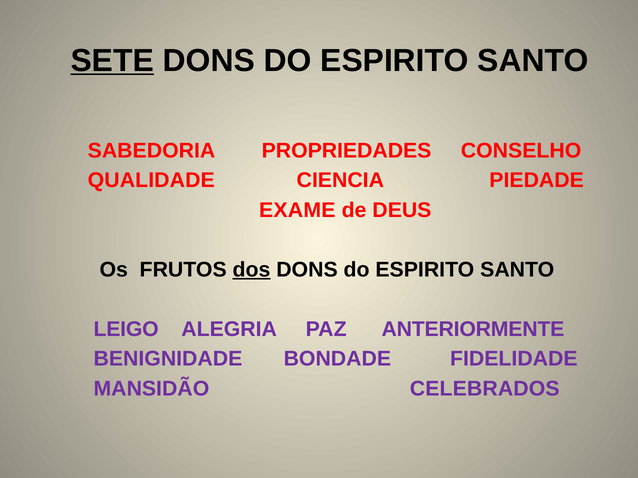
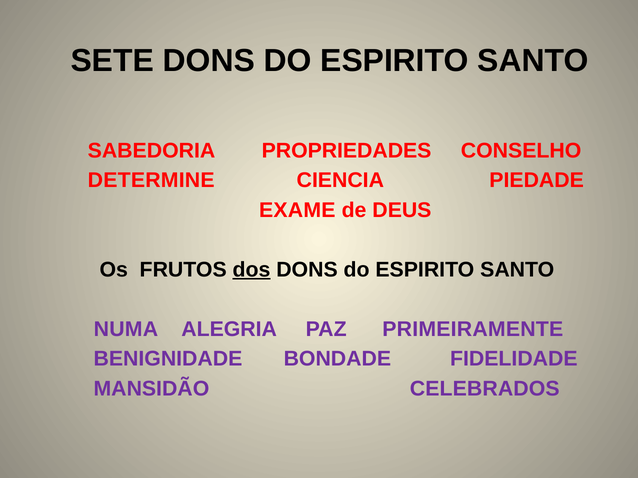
SETE underline: present -> none (112, 61)
QUALIDADE: QUALIDADE -> DETERMINE (151, 181)
LEIGO: LEIGO -> NUMA (126, 329)
ANTERIORMENTE: ANTERIORMENTE -> PRIMEIRAMENTE (473, 329)
